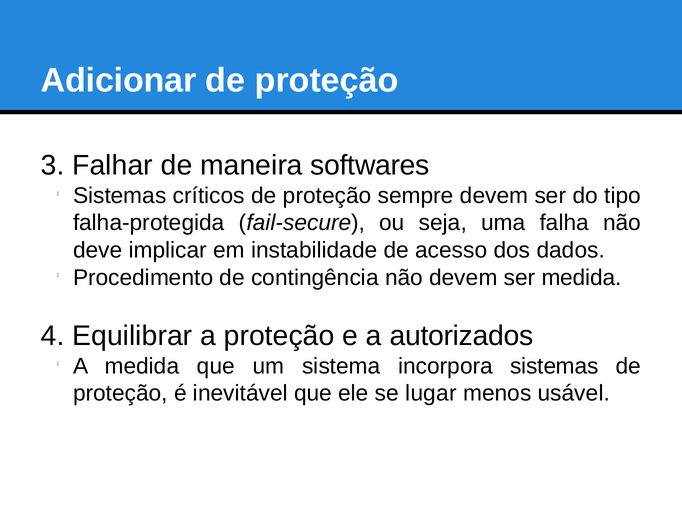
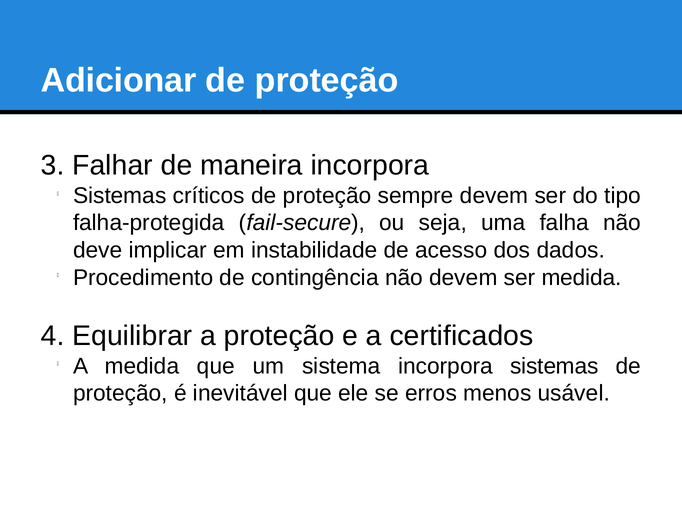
maneira softwares: softwares -> incorpora (370, 166)
autorizados: autorizados -> certificados (461, 336)
lugar: lugar -> erros (431, 394)
